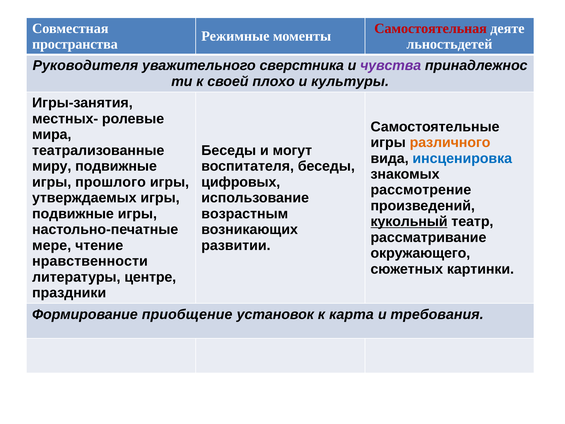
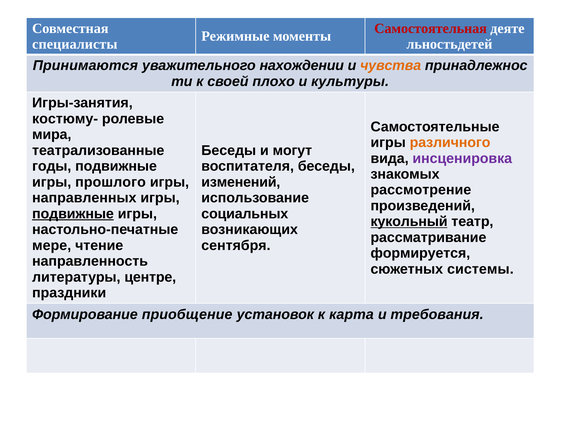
пространства: пространства -> специалисты (75, 44)
Руководителя: Руководителя -> Принимаются (85, 66)
сверстника: сверстника -> нахождении (302, 66)
чувства colour: purple -> orange (391, 66)
местных-: местных- -> костюму- (65, 119)
инсценировка colour: blue -> purple (462, 158)
миру: миру -> годы (52, 166)
цифровых: цифровых -> изменений (241, 182)
утверждаемых: утверждаемых -> направленных (84, 198)
подвижные underline: none -> present (73, 214)
возрастным: возрастным -> социальных (245, 214)
развитии: развитии -> сентября (236, 245)
окружающего: окружающего -> формируется (420, 253)
нравственности: нравственности -> направленность (90, 261)
картинки: картинки -> системы (480, 269)
